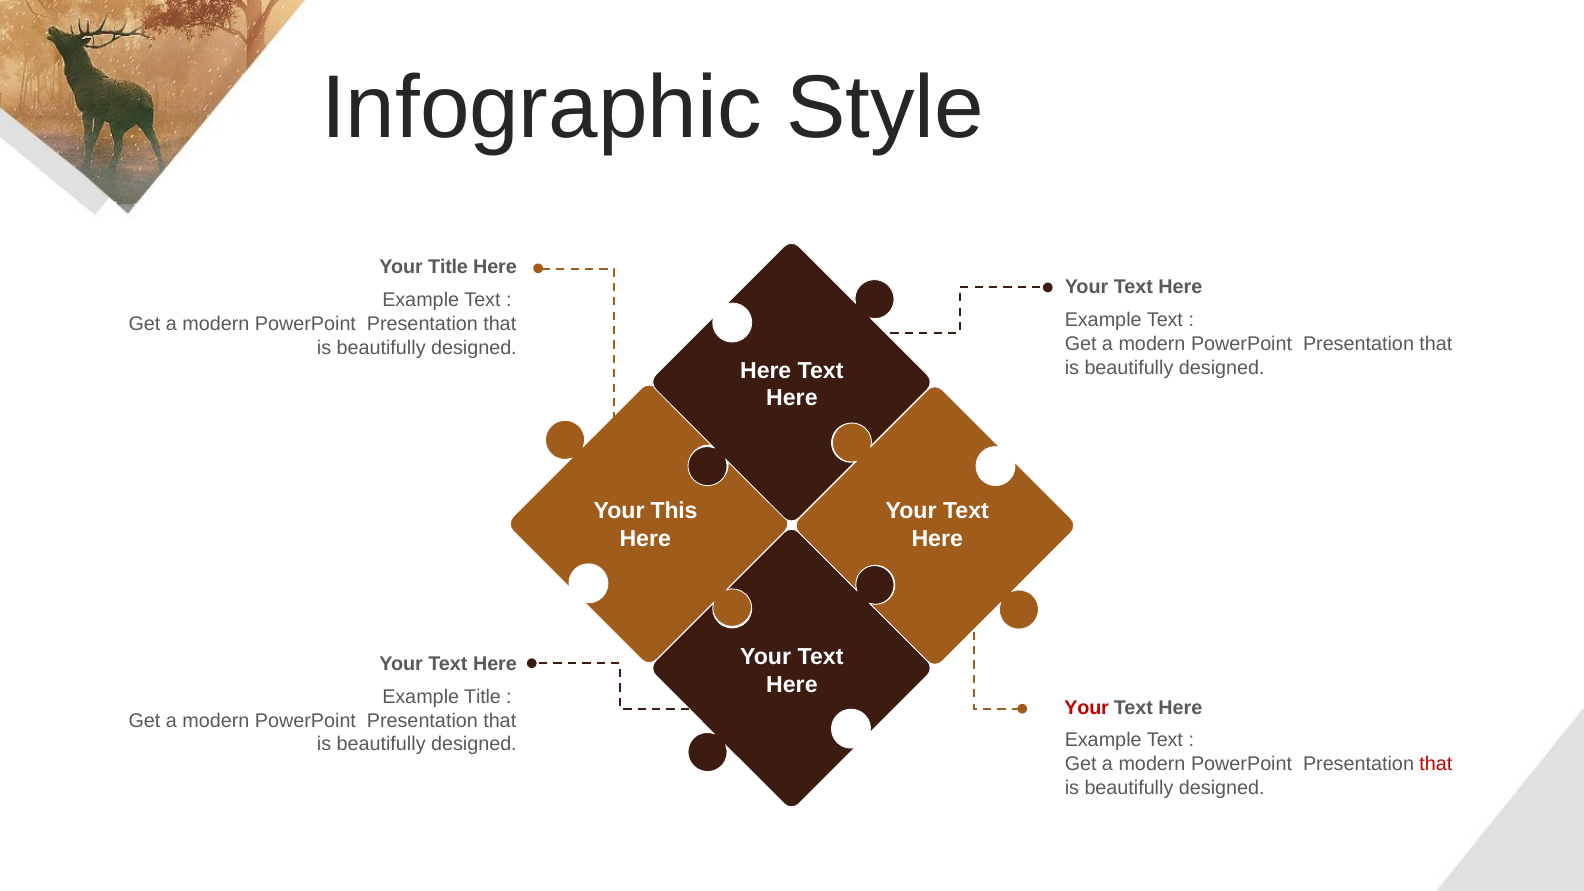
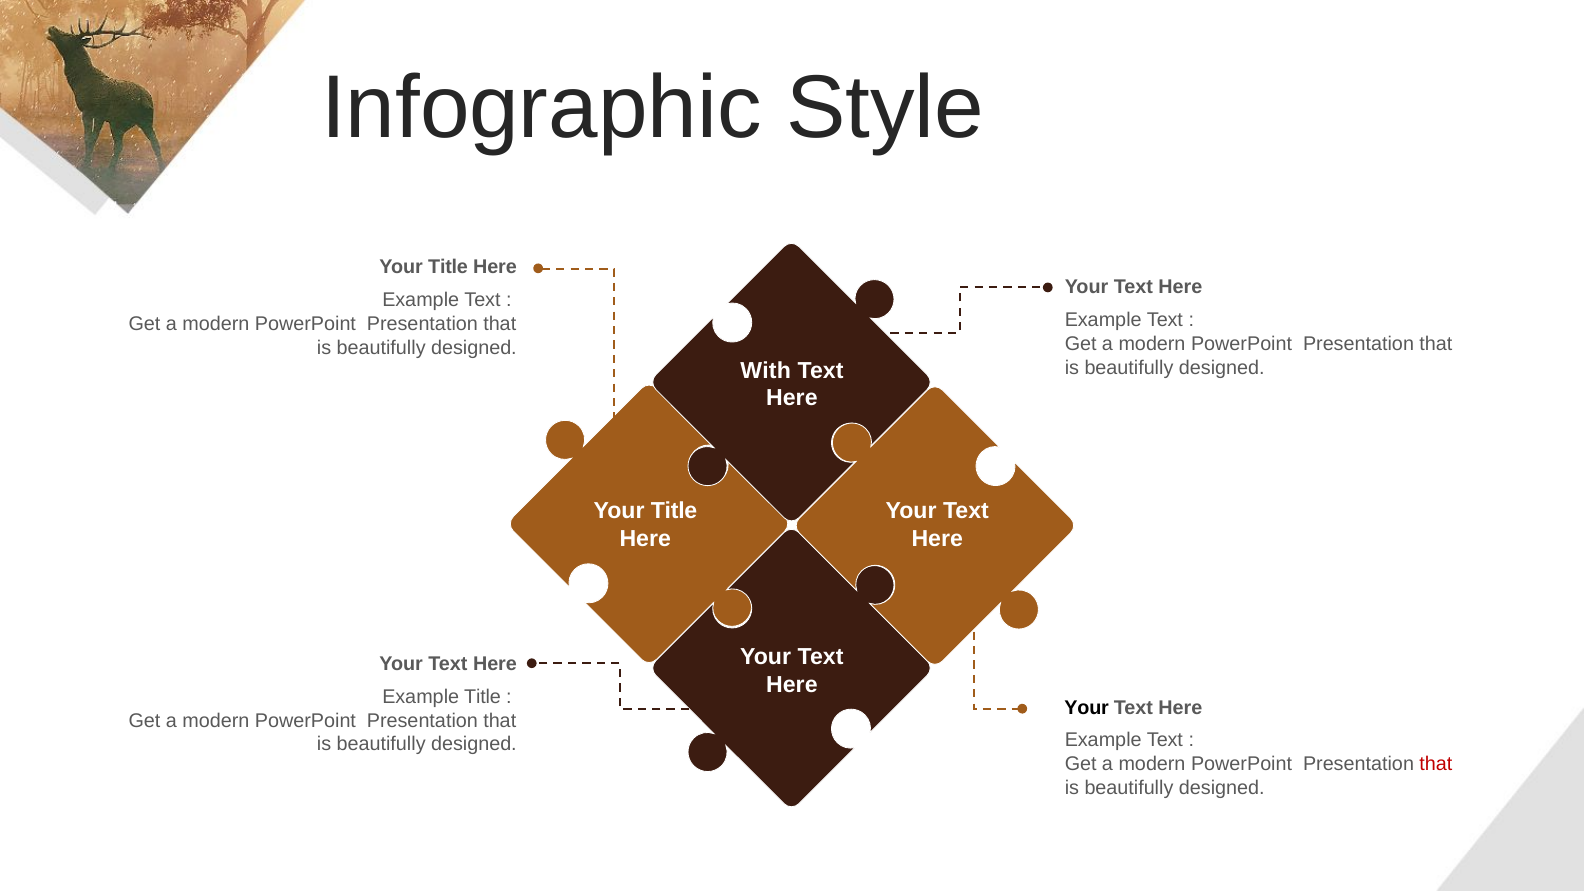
Here: Here -> With (766, 371)
This: This -> Title (674, 511)
Your colour: red -> black (1087, 708)
